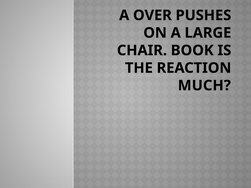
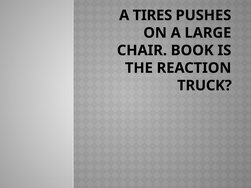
OVER: OVER -> TIRES (152, 15)
MUCH: MUCH -> TRUCK (204, 86)
